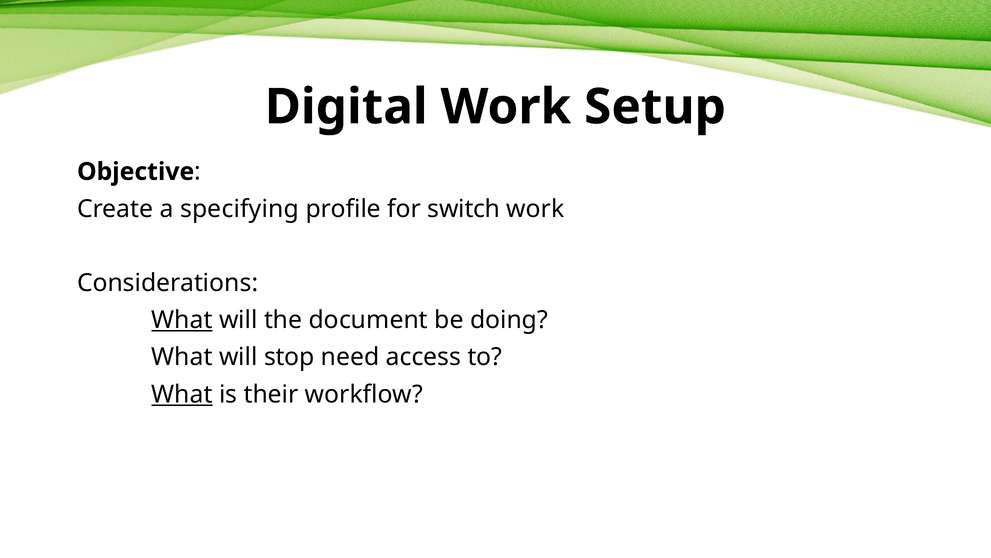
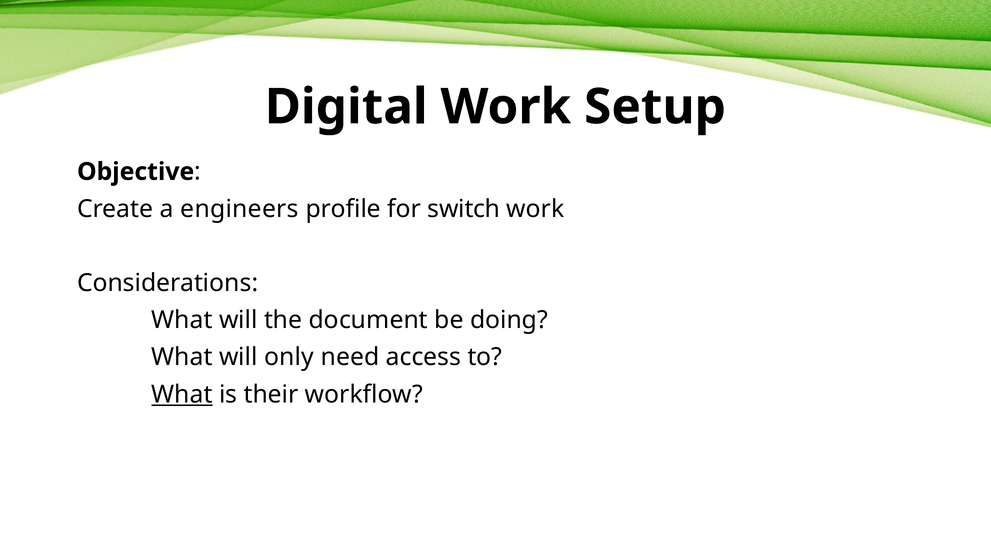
specifying: specifying -> engineers (240, 209)
What underline: present -> none (182, 320)
stop: stop -> only (289, 357)
